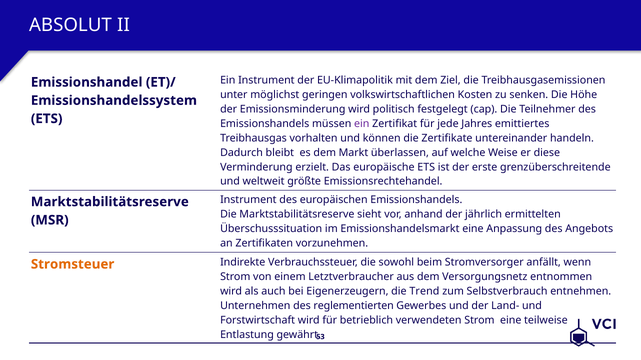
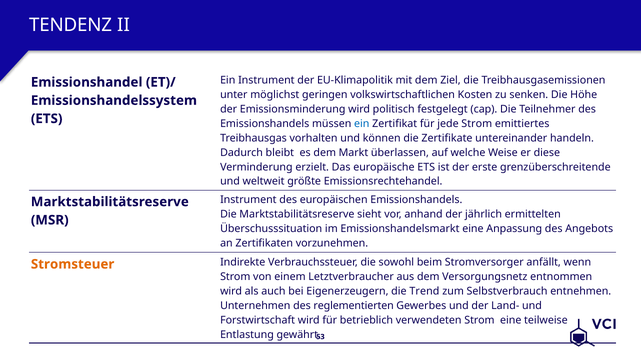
ABSOLUT: ABSOLUT -> TENDENZ (71, 25)
ein colour: purple -> blue (362, 124)
jede Jahres: Jahres -> Strom (477, 124)
